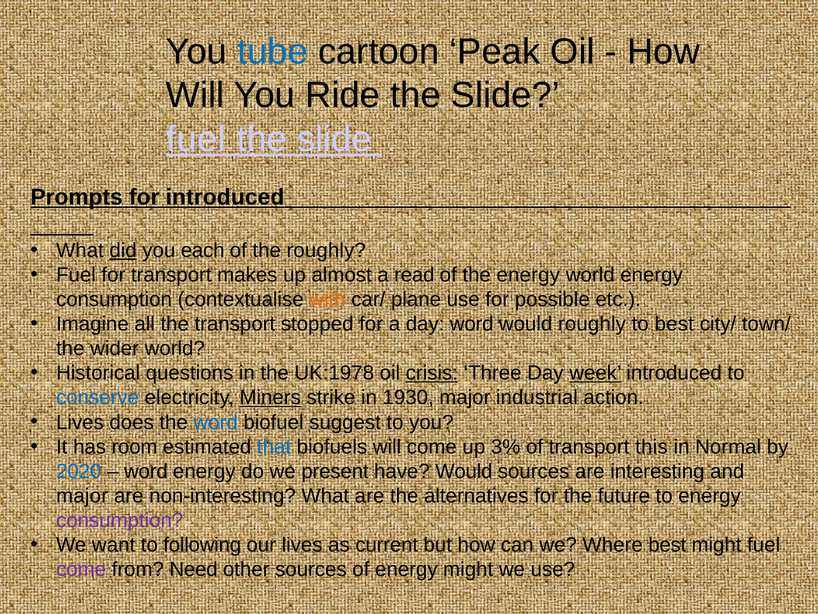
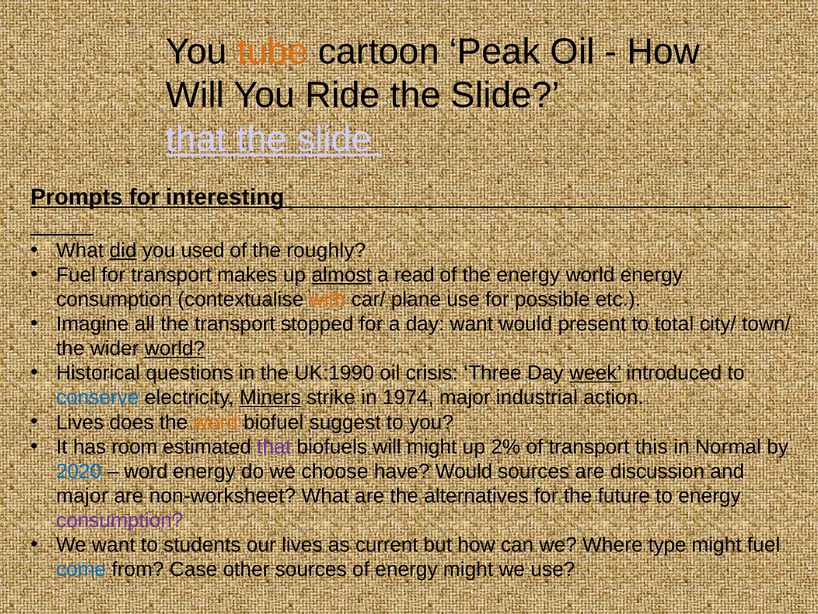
tube colour: blue -> orange (273, 52)
fuel: fuel -> that (196, 139)
for introduced: introduced -> interesting (225, 197)
each: each -> used (203, 250)
almost underline: none -> present (342, 275)
day word: word -> want (472, 324)
would roughly: roughly -> present (592, 324)
to best: best -> total (674, 324)
world underline: none -> present (175, 348)
UK:1978: UK:1978 -> UK:1990 (334, 373)
crisis underline: present -> none (432, 373)
1930: 1930 -> 1974 (408, 397)
word colour: blue -> orange (216, 422)
that colour: blue -> purple (274, 447)
will come: come -> might (432, 447)
3%: 3% -> 2% (506, 447)
present: present -> choose (335, 471)
interesting: interesting -> discussion (657, 471)
non-interesting: non-interesting -> non-worksheet (222, 496)
following: following -> students (202, 545)
Where best: best -> type (667, 545)
come colour: purple -> blue (81, 569)
Need: Need -> Case (193, 569)
